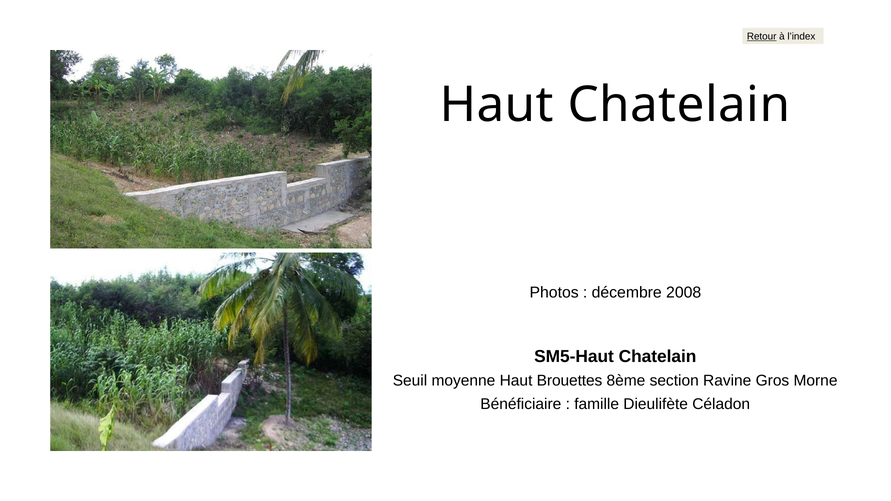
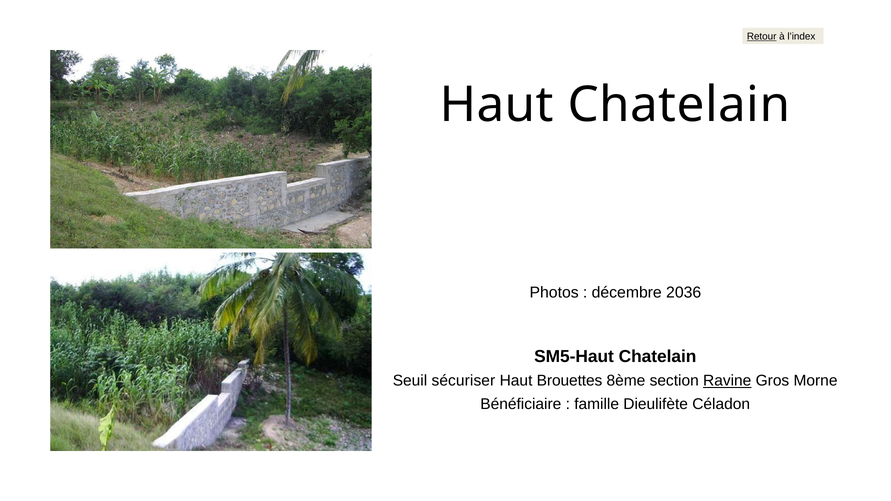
2008: 2008 -> 2036 (684, 292)
moyenne: moyenne -> sécuriser (463, 381)
Ravine underline: none -> present (727, 381)
